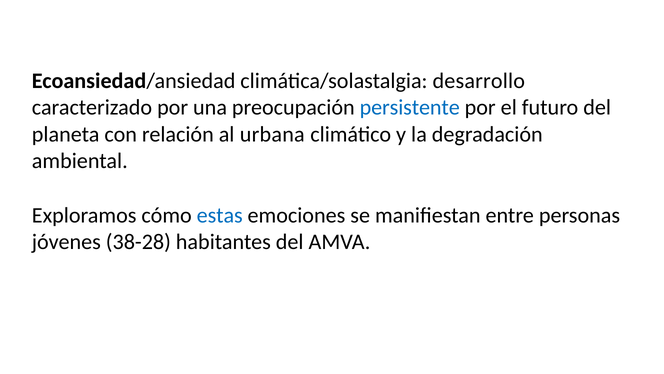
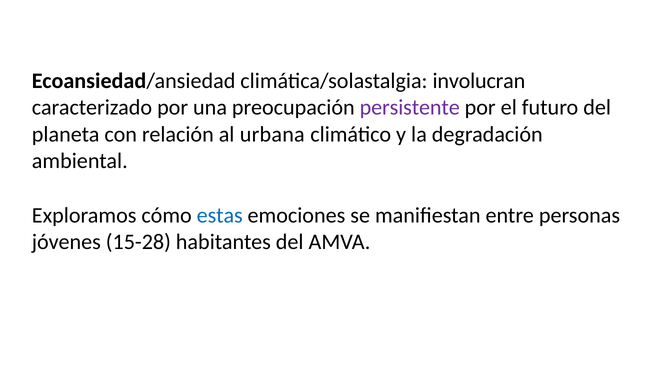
desarrollo: desarrollo -> involucran (479, 81)
persistente colour: blue -> purple (410, 107)
38-28: 38-28 -> 15-28 (138, 242)
